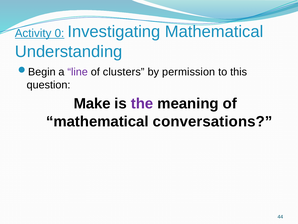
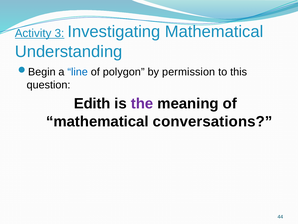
0: 0 -> 3 (59, 33)
line colour: purple -> blue (78, 72)
clusters: clusters -> polygon (124, 72)
Make: Make -> Edith (92, 103)
